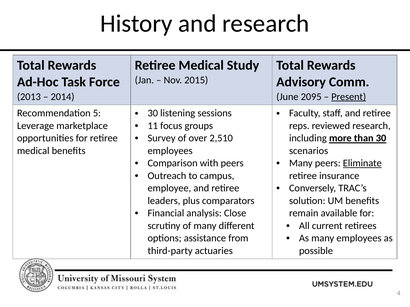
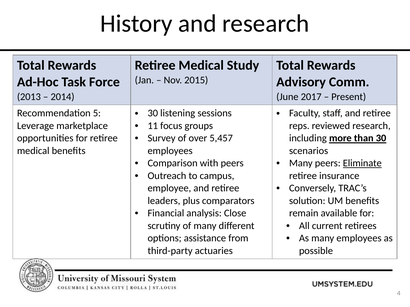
2095: 2095 -> 2017 (311, 97)
Present underline: present -> none (349, 97)
2,510: 2,510 -> 5,457 (221, 138)
